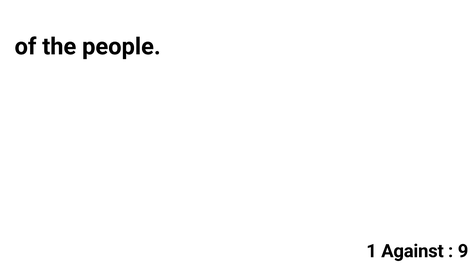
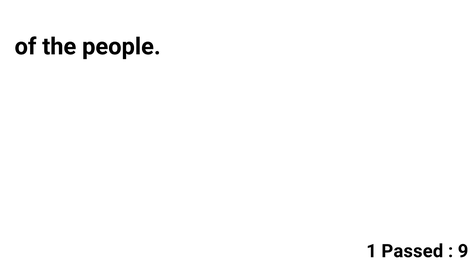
Against: Against -> Passed (412, 251)
